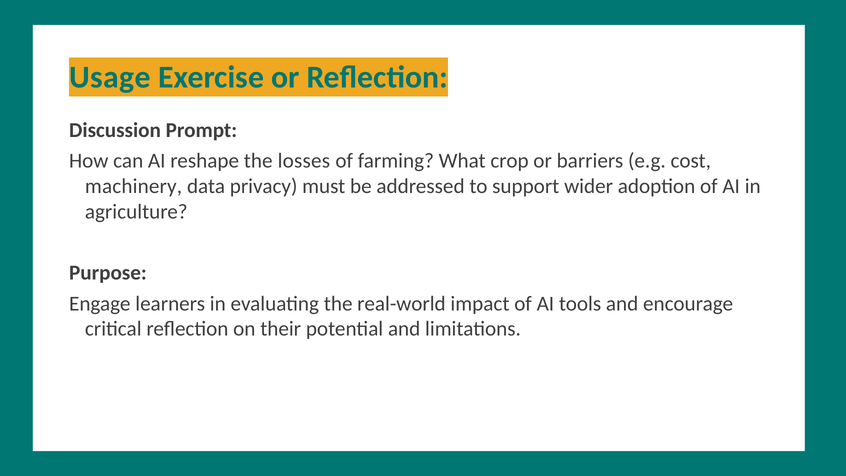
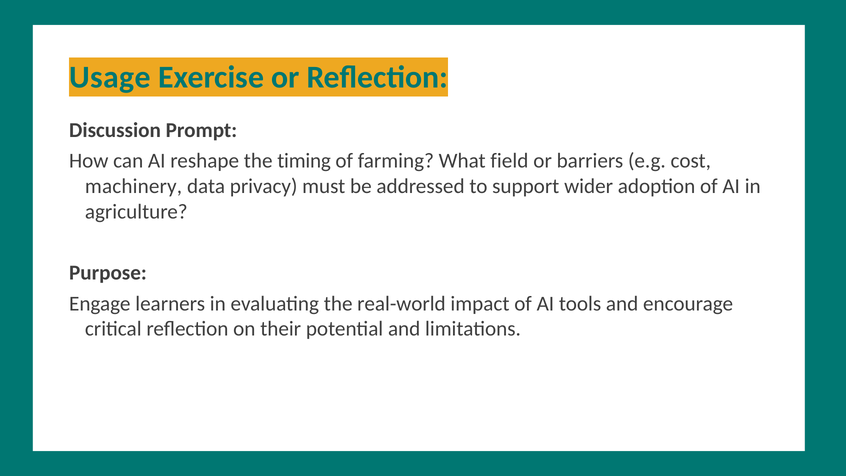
losses: losses -> timing (304, 161)
crop: crop -> field (509, 161)
